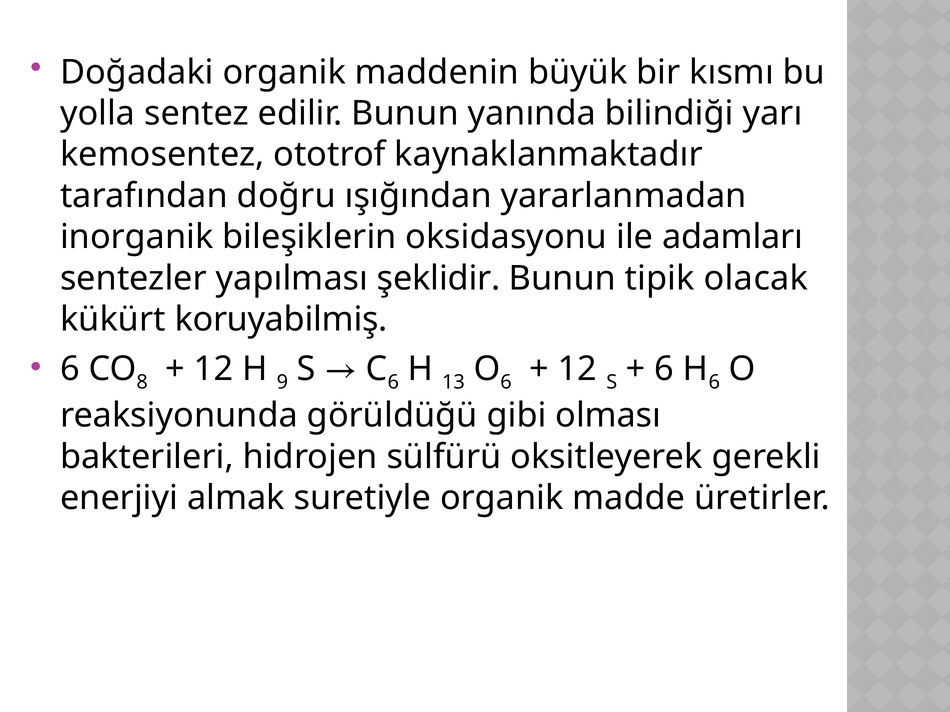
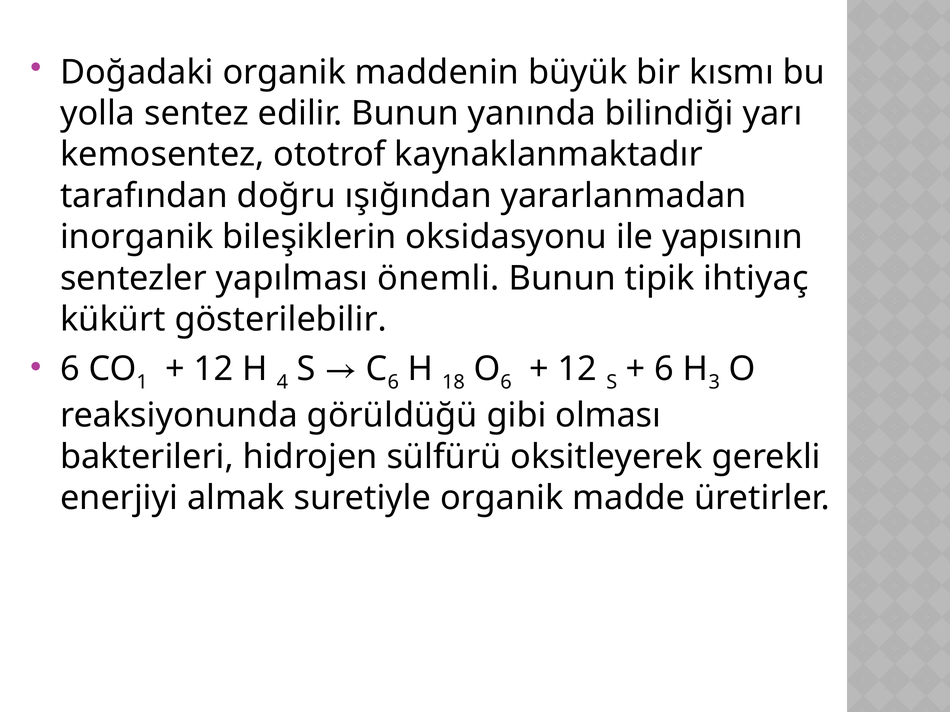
adamları: adamları -> yapısının (733, 237)
şeklidir: şeklidir -> önemli (438, 279)
olacak: olacak -> ihtiyaç (756, 279)
koruyabilmiş: koruyabilmiş -> gösterilebilir (281, 320)
8: 8 -> 1 (142, 382)
9: 9 -> 4 (282, 382)
13: 13 -> 18 (453, 382)
H 6: 6 -> 3 (714, 382)
